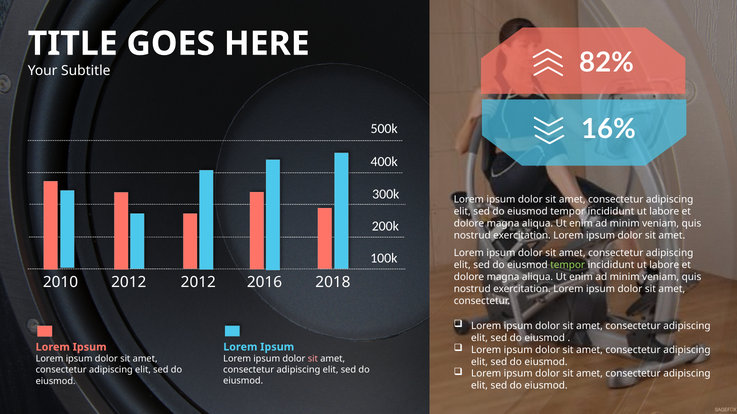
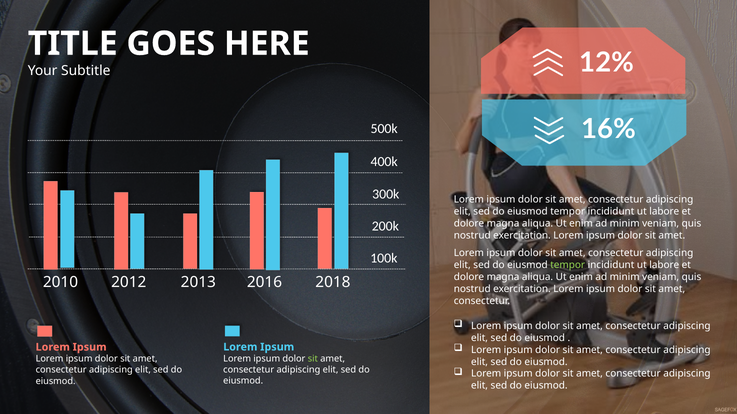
82%: 82% -> 12% (606, 62)
2012 2012: 2012 -> 2013 (198, 282)
sit colour: pink -> light green (313, 359)
